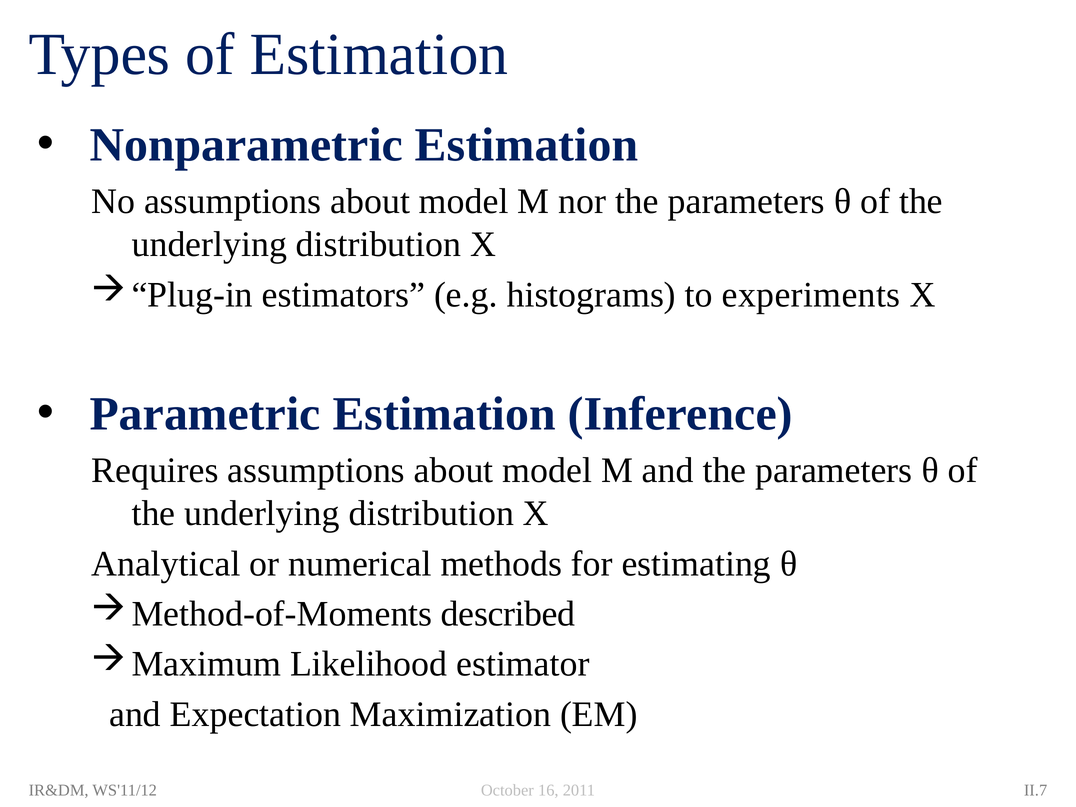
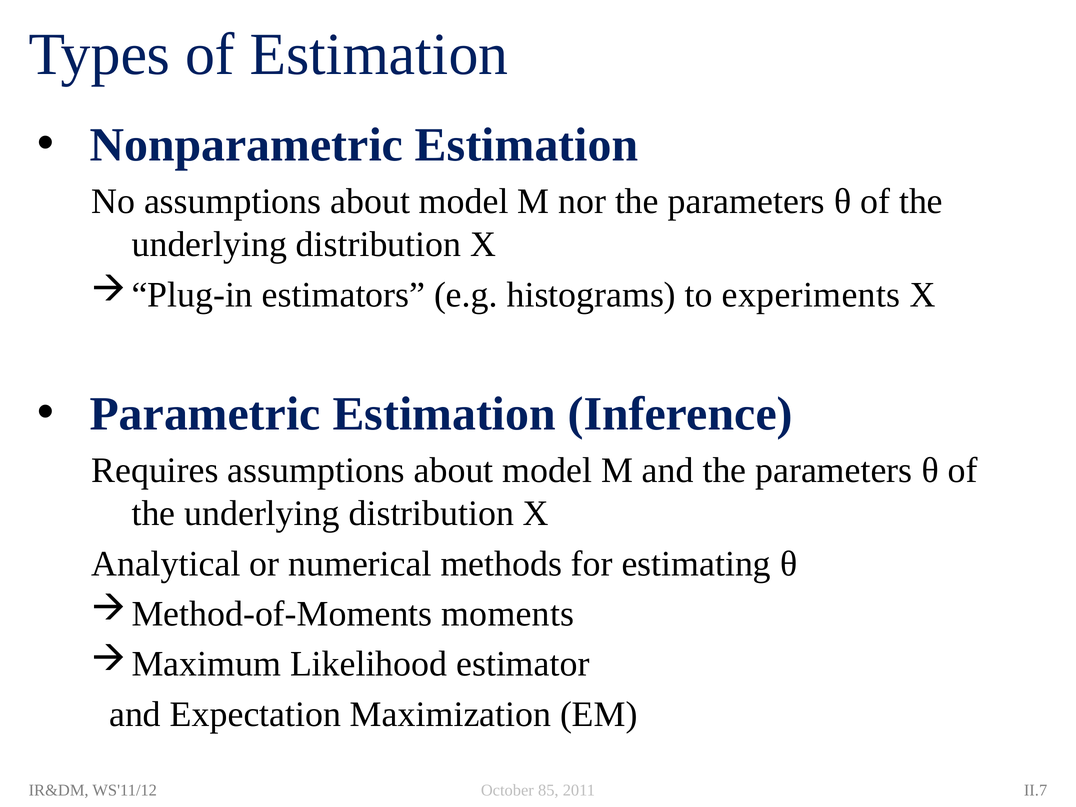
described: described -> moments (508, 614)
16: 16 -> 85 (548, 790)
